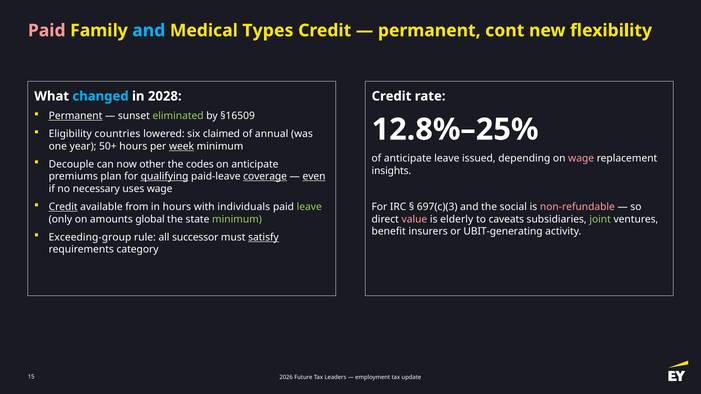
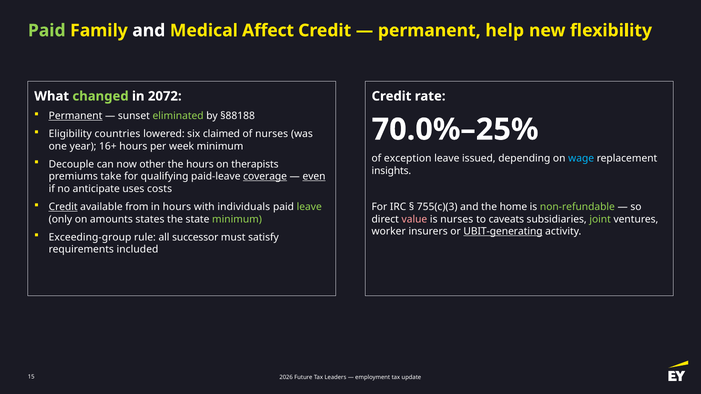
Paid colour: pink -> light green (47, 31)
and colour: light blue -> white (149, 31)
Types: Types -> Affect (268, 31)
cont: cont -> help (505, 31)
changed colour: light blue -> light green (101, 96)
2028: 2028 -> 2072 (165, 96)
§16509: §16509 -> §88188 (238, 116)
12.8%–25%: 12.8%–25% -> 70.0%–25% (455, 130)
of annual: annual -> nurses (272, 134)
50+: 50+ -> 16+ (108, 146)
week underline: present -> none (182, 146)
of anticipate: anticipate -> exception (408, 159)
wage colour: pink -> light blue (581, 159)
the codes: codes -> hours (200, 164)
on anticipate: anticipate -> therapists (255, 164)
plan: plan -> take (111, 177)
qualifying underline: present -> none (165, 177)
necessary: necessary -> anticipate (96, 189)
uses wage: wage -> costs (160, 189)
697(c)(3: 697(c)(3 -> 755(c)(3 (437, 207)
social: social -> home (513, 207)
non-refundable colour: pink -> light green (577, 207)
global: global -> states (150, 219)
is elderly: elderly -> nurses (457, 219)
benefit: benefit -> worker (389, 232)
UBIT-generating underline: none -> present (503, 232)
satisfy underline: present -> none (263, 237)
category: category -> included (137, 250)
